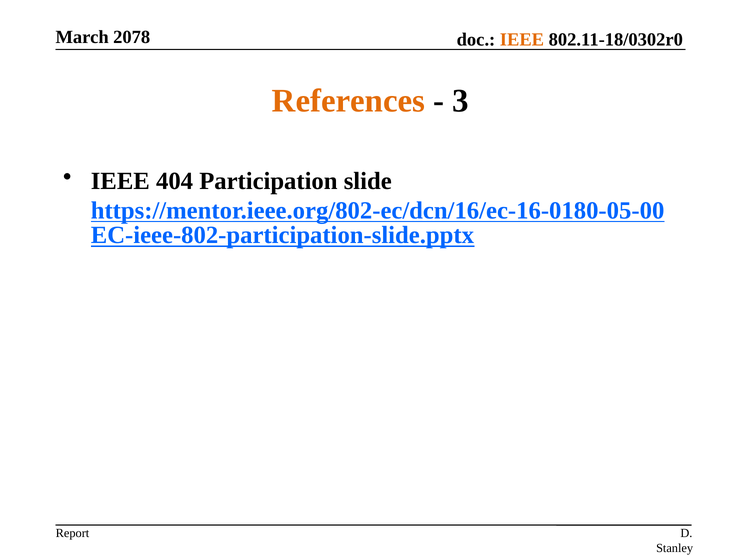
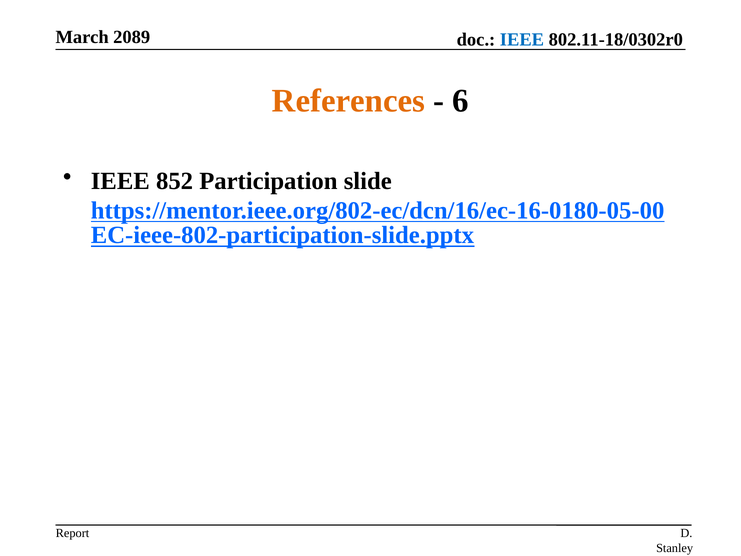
2078: 2078 -> 2089 (132, 37)
IEEE colour: orange -> blue (522, 40)
3: 3 -> 6 (461, 101)
404: 404 -> 852 (175, 181)
